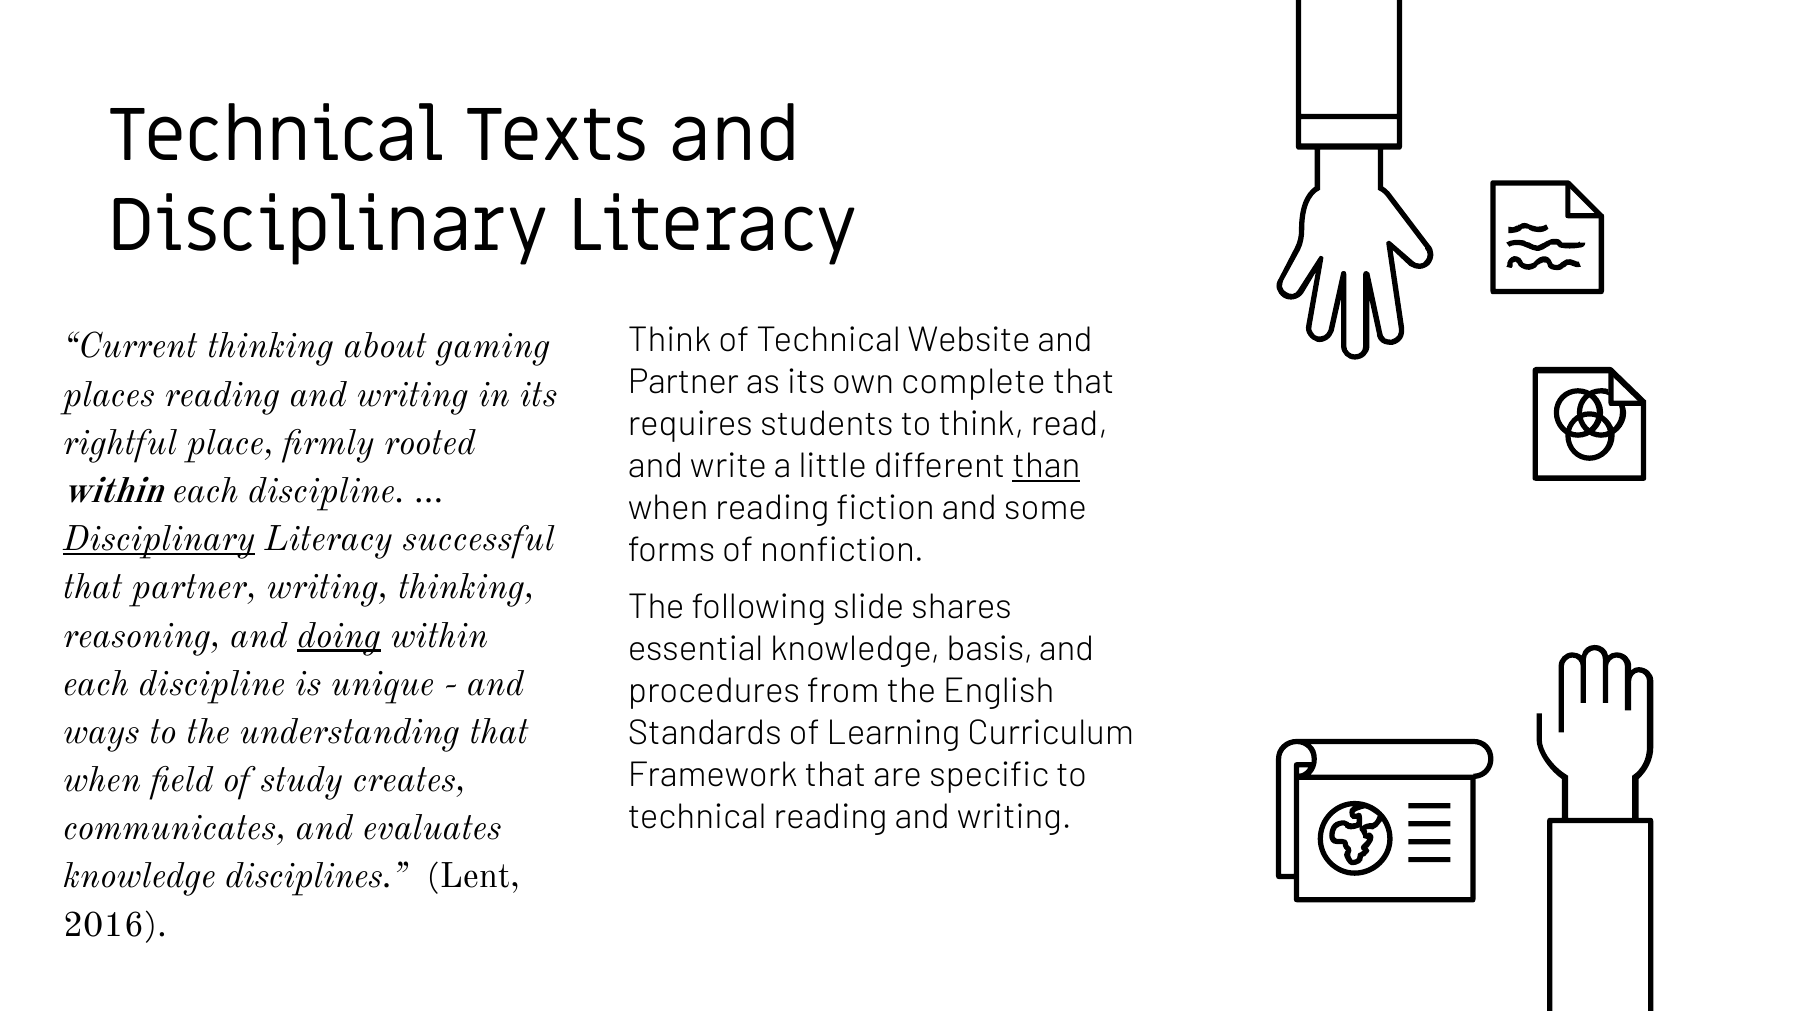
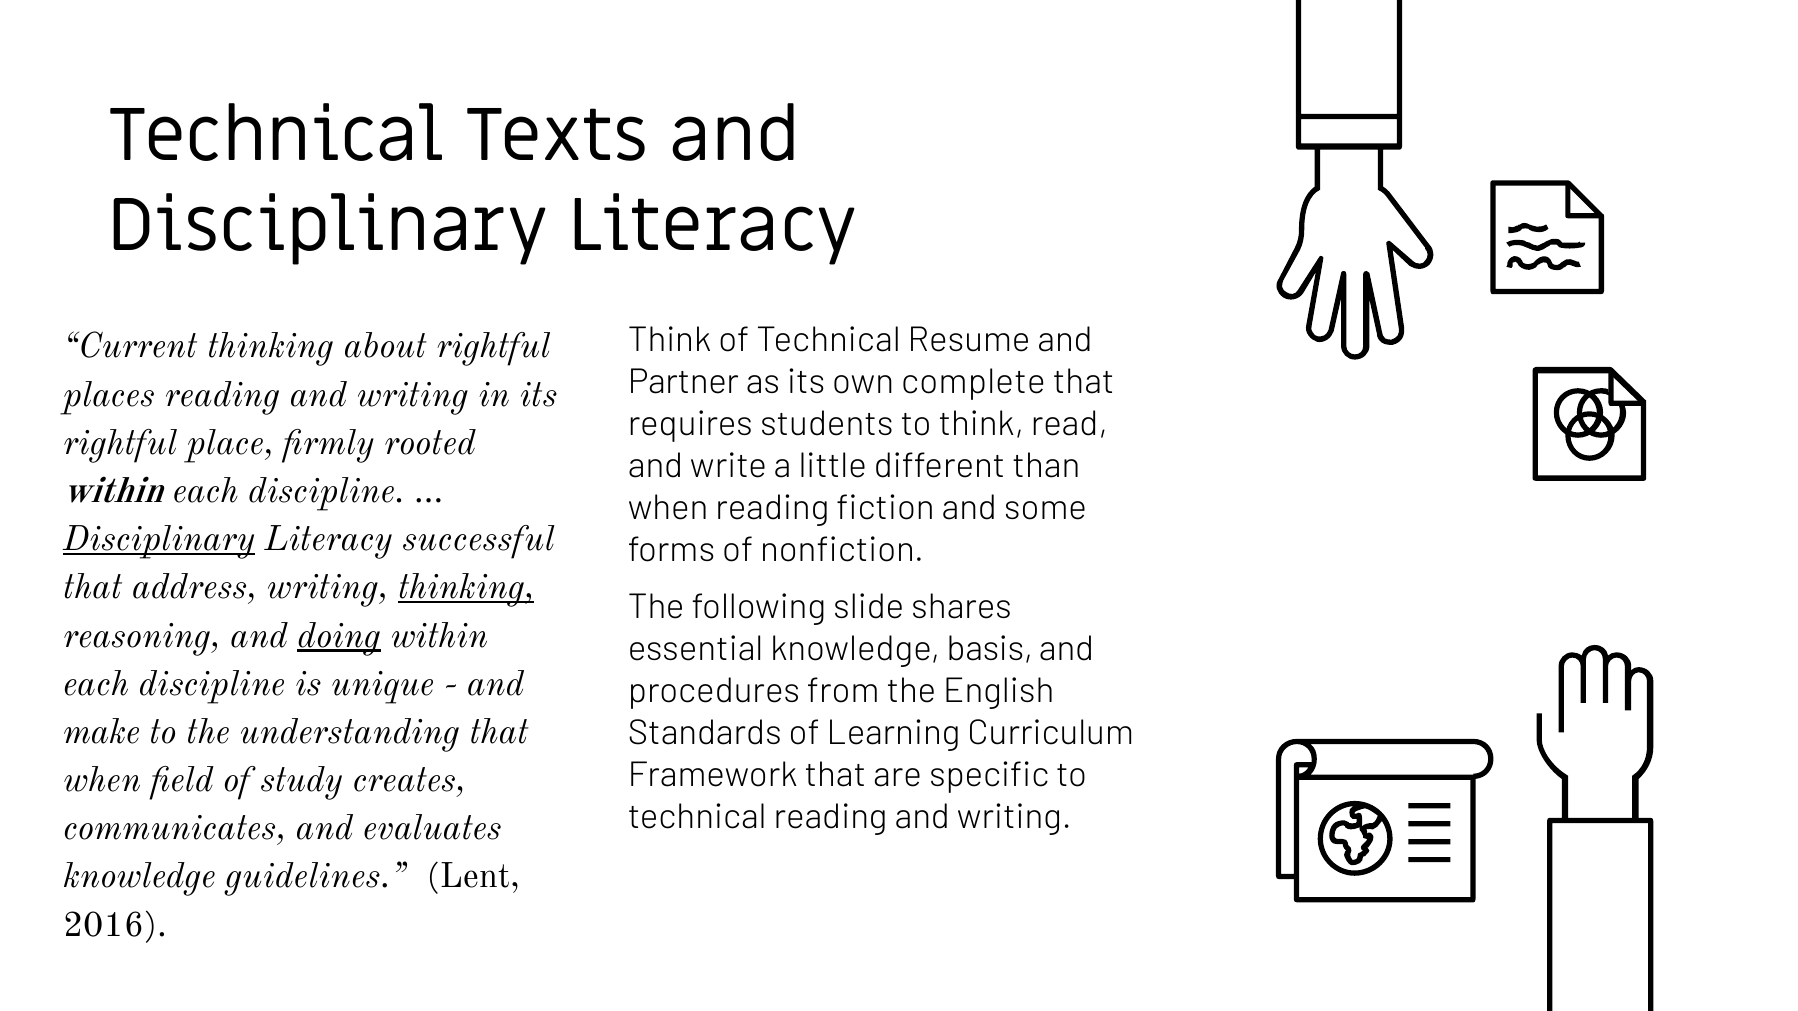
Website: Website -> Resume (969, 340)
about gaming: gaming -> rightful (493, 347)
than underline: present -> none (1046, 466)
that partner: partner -> address (194, 588)
thinking underline: none -> present (466, 588)
ways: ways -> make (101, 732)
disciplines: disciplines -> guidelines (316, 877)
